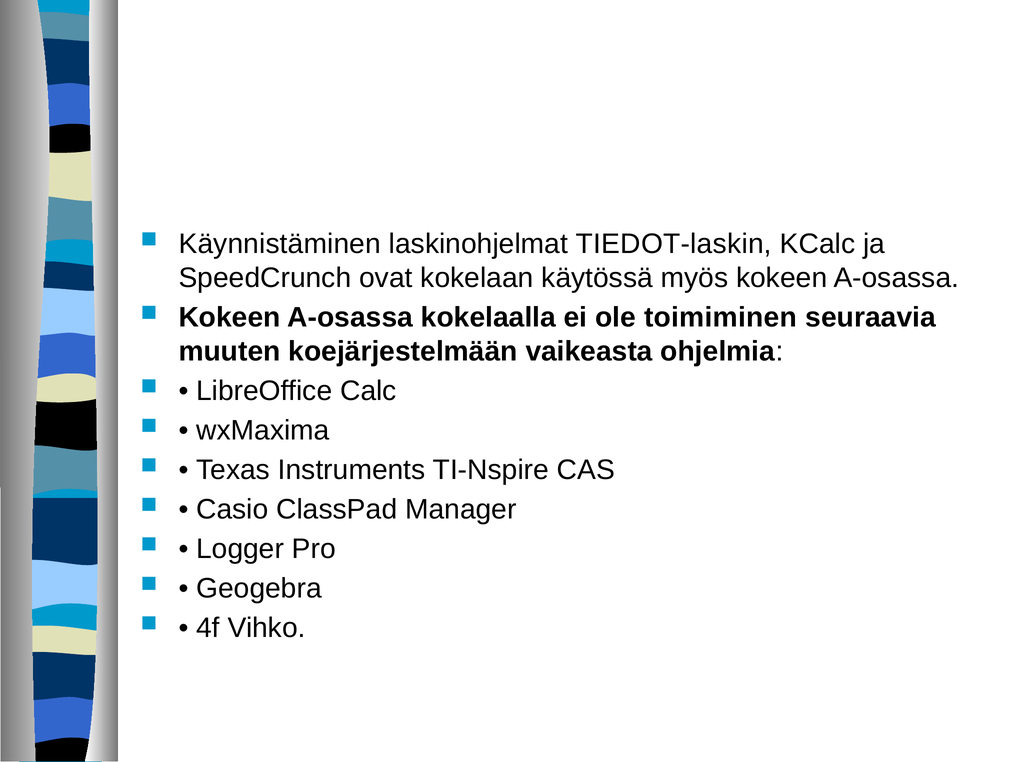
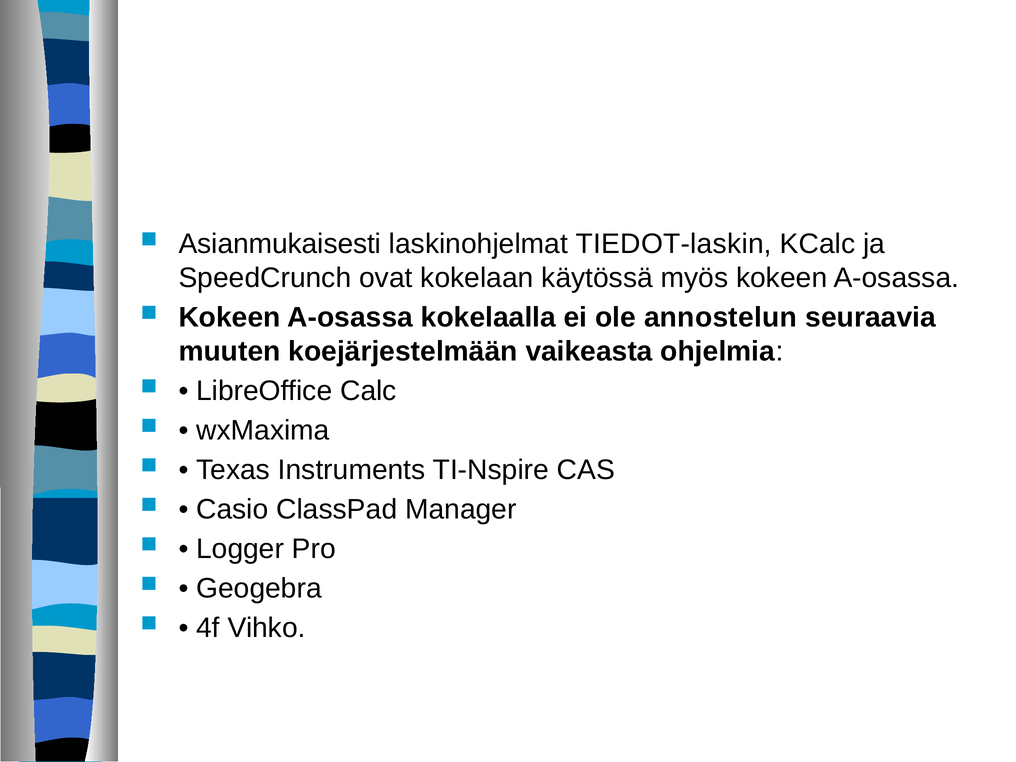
Käynnistäminen: Käynnistäminen -> Asianmukaisesti (280, 244)
toimiminen: toimiminen -> annostelun (721, 318)
